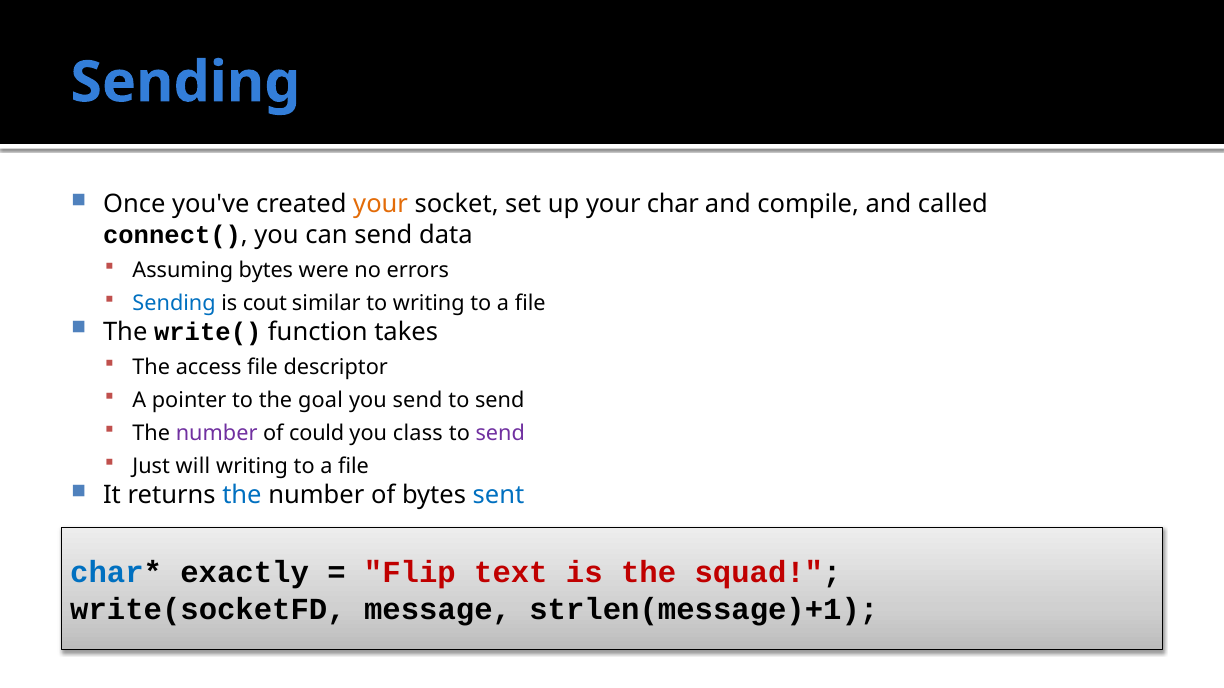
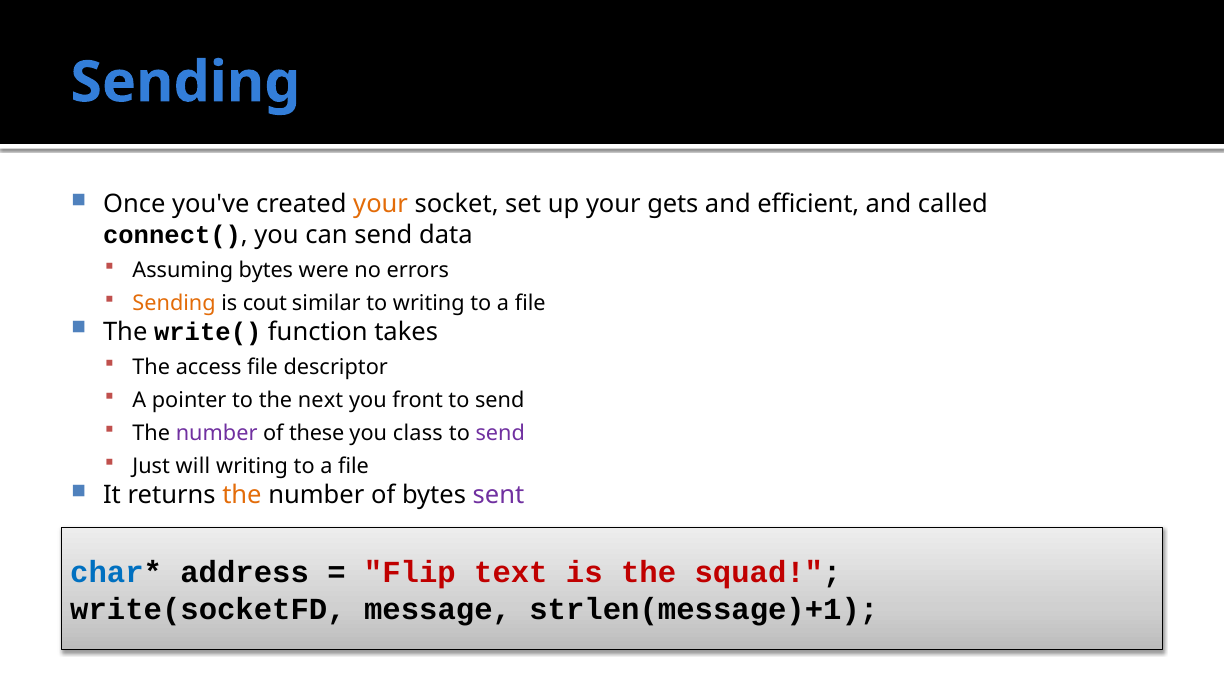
char: char -> gets (673, 204)
compile: compile -> efficient (808, 204)
Sending colour: blue -> orange (174, 303)
goal: goal -> next (321, 400)
you send: send -> front (418, 400)
could: could -> these (317, 434)
the colour: blue -> orange (242, 495)
sent colour: blue -> purple (499, 495)
exactly: exactly -> address (245, 573)
